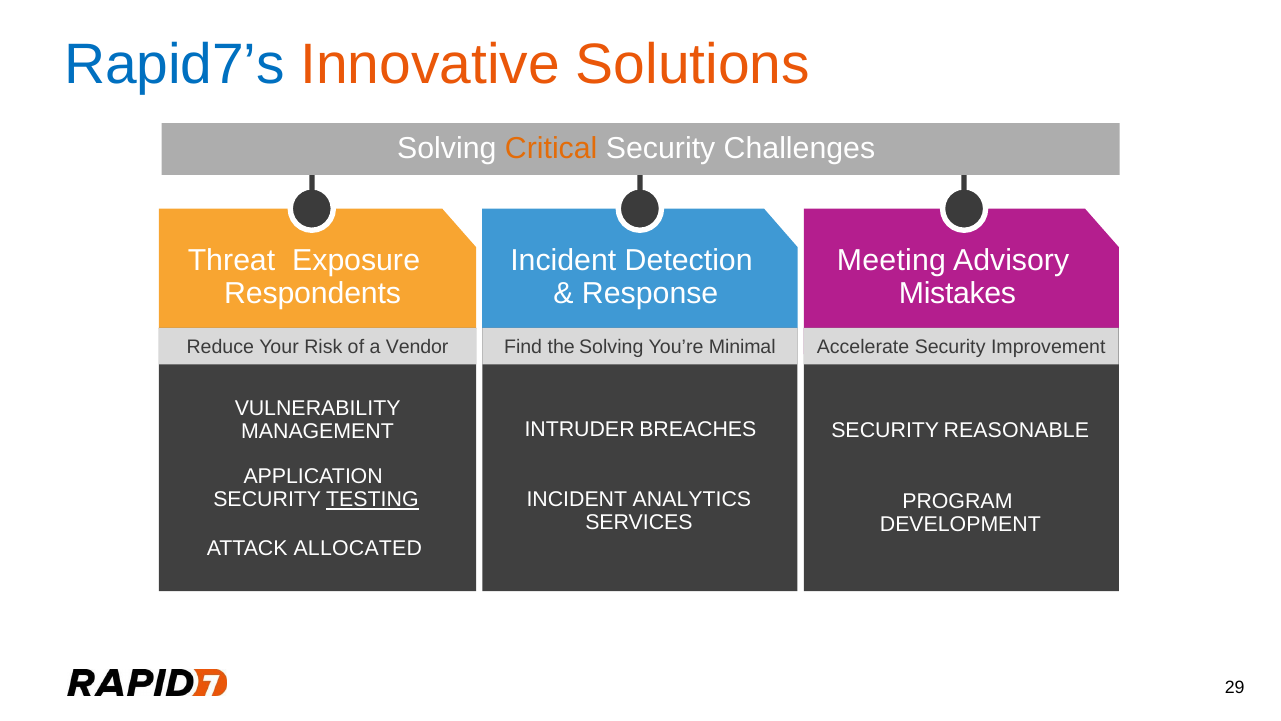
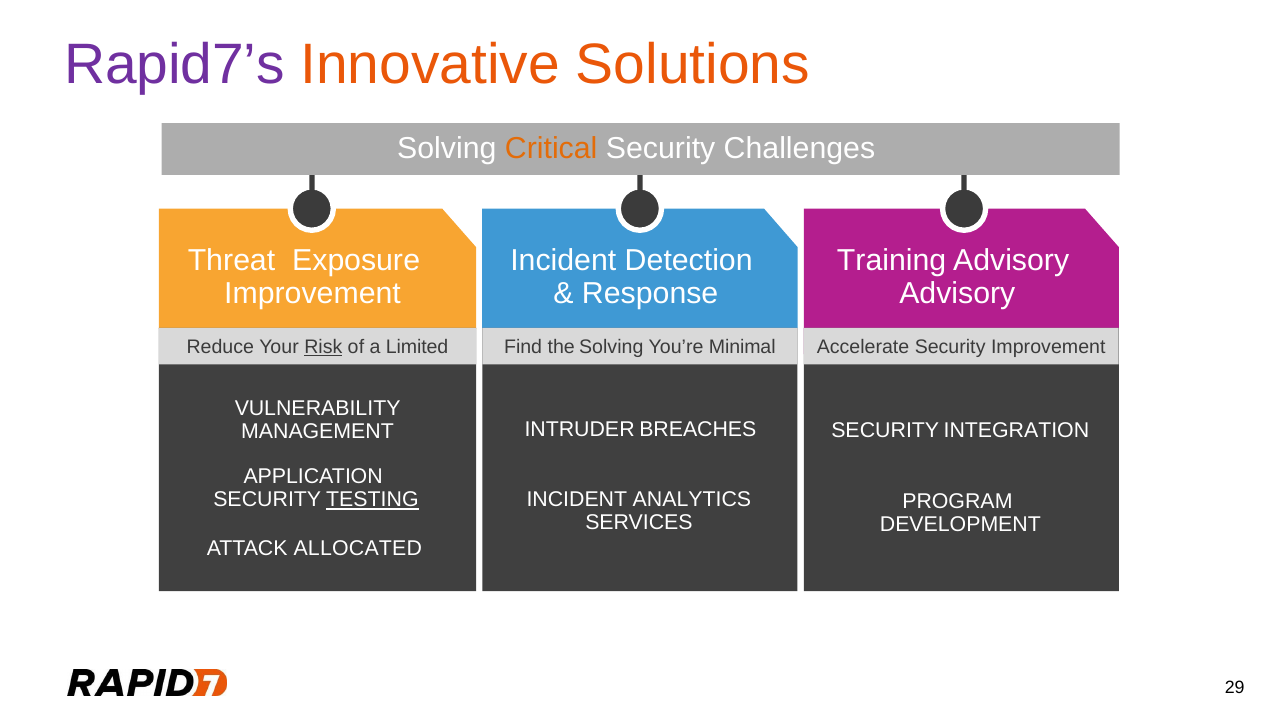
Rapid7’s colour: blue -> purple (174, 65)
Meeting: Meeting -> Training (892, 260)
Respondents: Respondents -> Improvement (313, 293)
Mistakes: Mistakes -> Advisory (957, 293)
Risk underline: none -> present (323, 347)
Vendor: Vendor -> Limited (417, 347)
REASONABLE: REASONABLE -> INTEGRATION (1016, 430)
